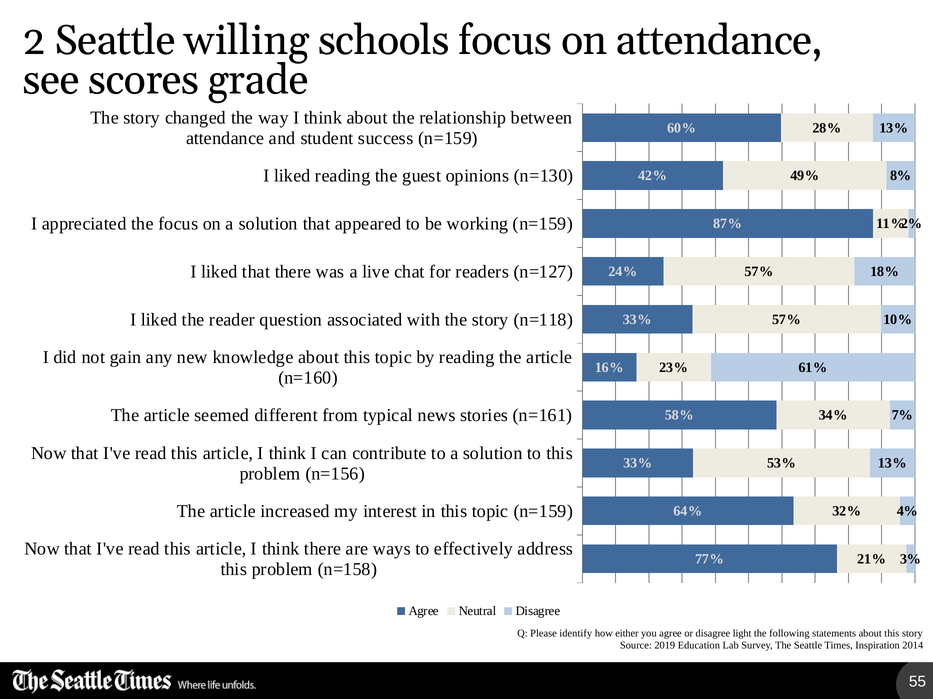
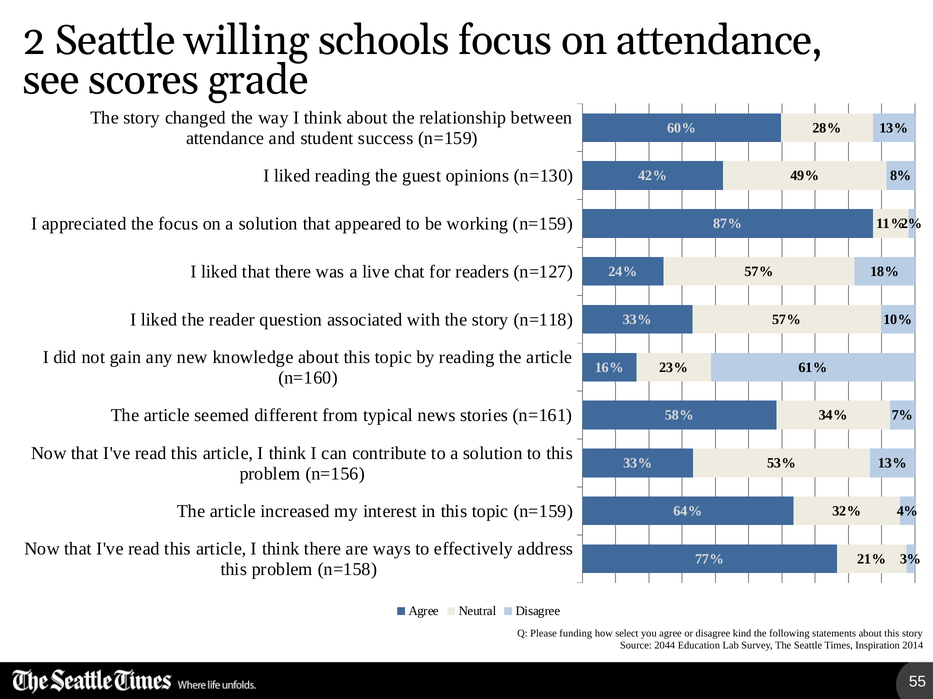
identify: identify -> funding (576, 634)
either: either -> select (627, 634)
light: light -> kind (742, 634)
2019: 2019 -> 2044 (665, 646)
